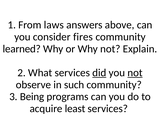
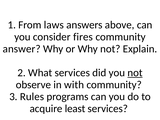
learned: learned -> answer (22, 49)
did underline: present -> none (99, 73)
such: such -> with (74, 85)
Being: Being -> Rules (32, 97)
